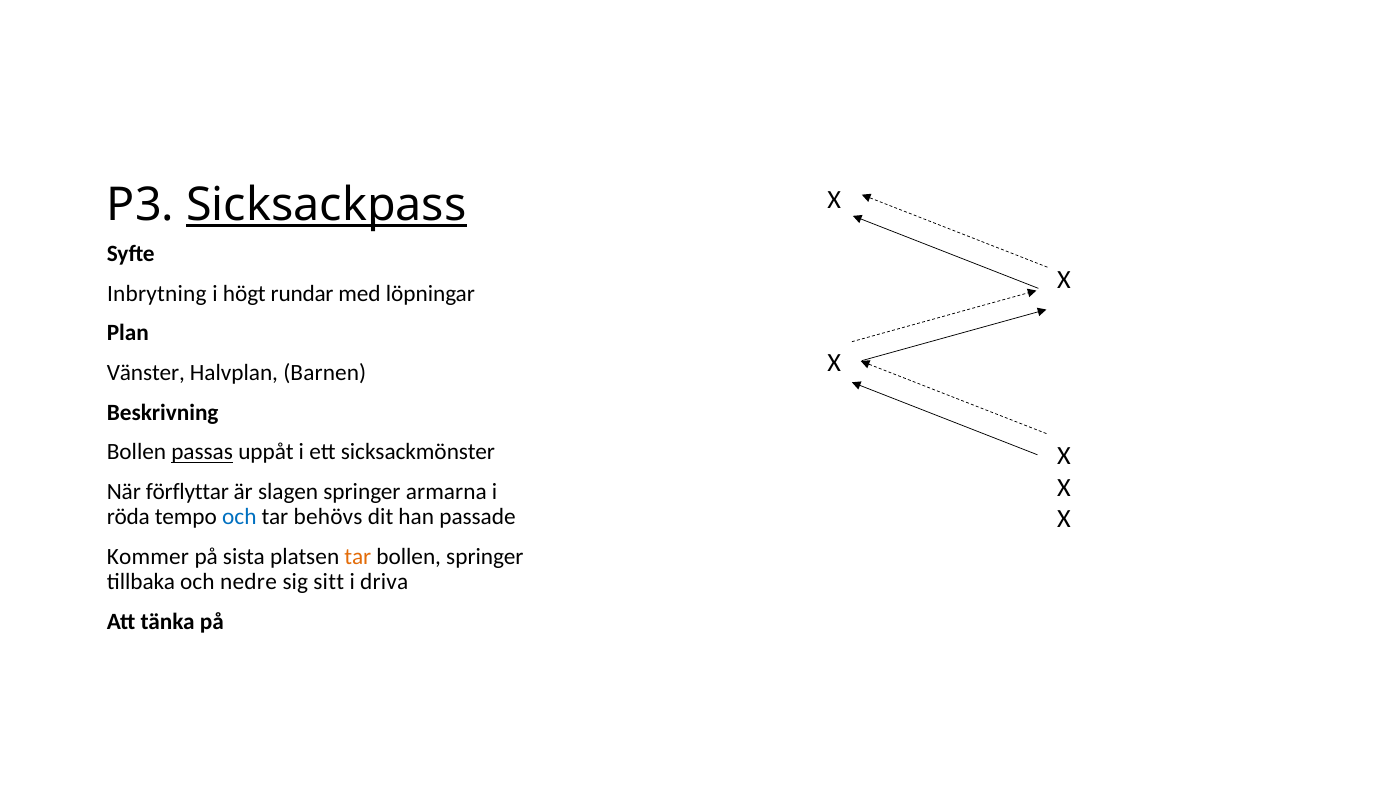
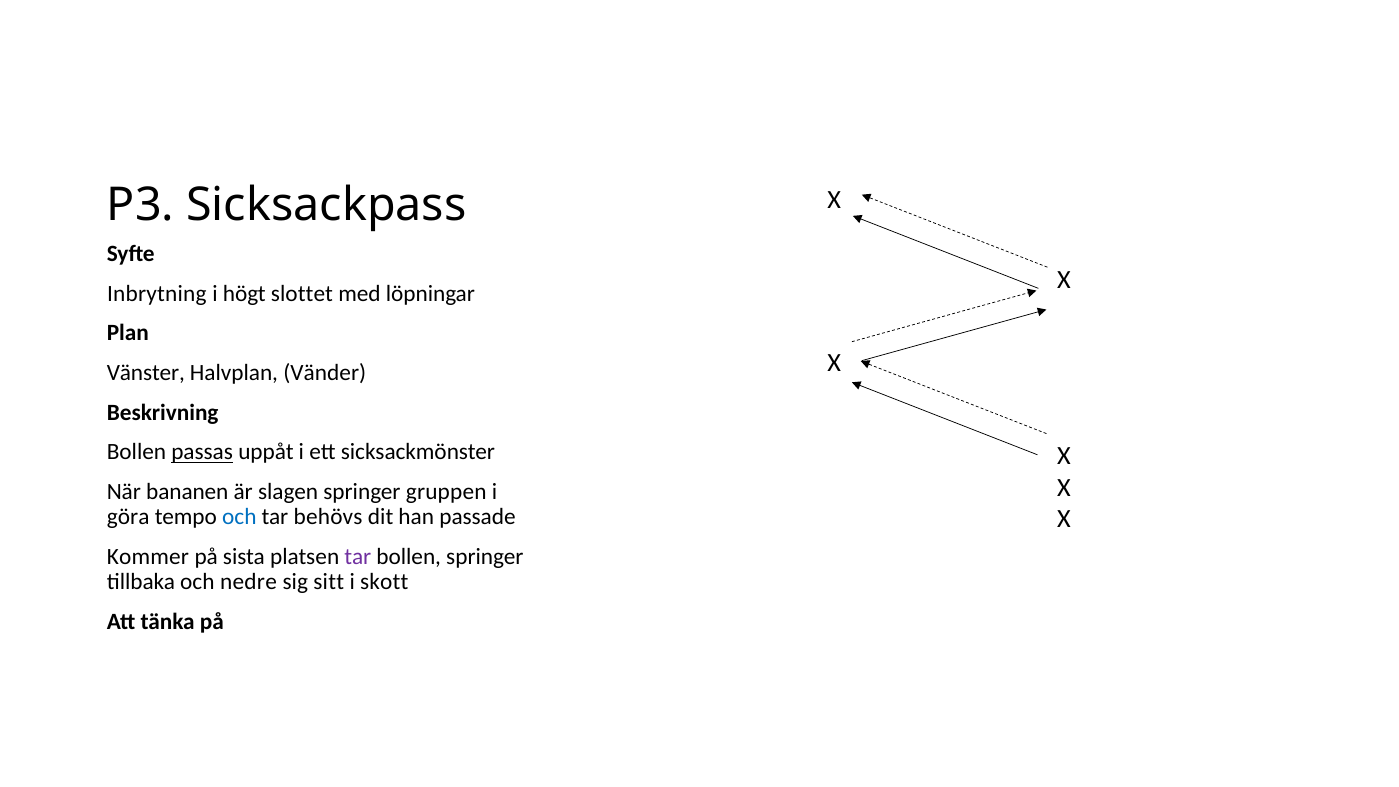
Sicksackpass underline: present -> none (326, 205)
rundar: rundar -> slottet (302, 293)
Barnen: Barnen -> Vänder (325, 373)
förflyttar: förflyttar -> bananen (187, 492)
armarna: armarna -> gruppen (446, 492)
röda: röda -> göra (128, 517)
tar colour: orange -> purple (358, 557)
driva: driva -> skott (384, 582)
